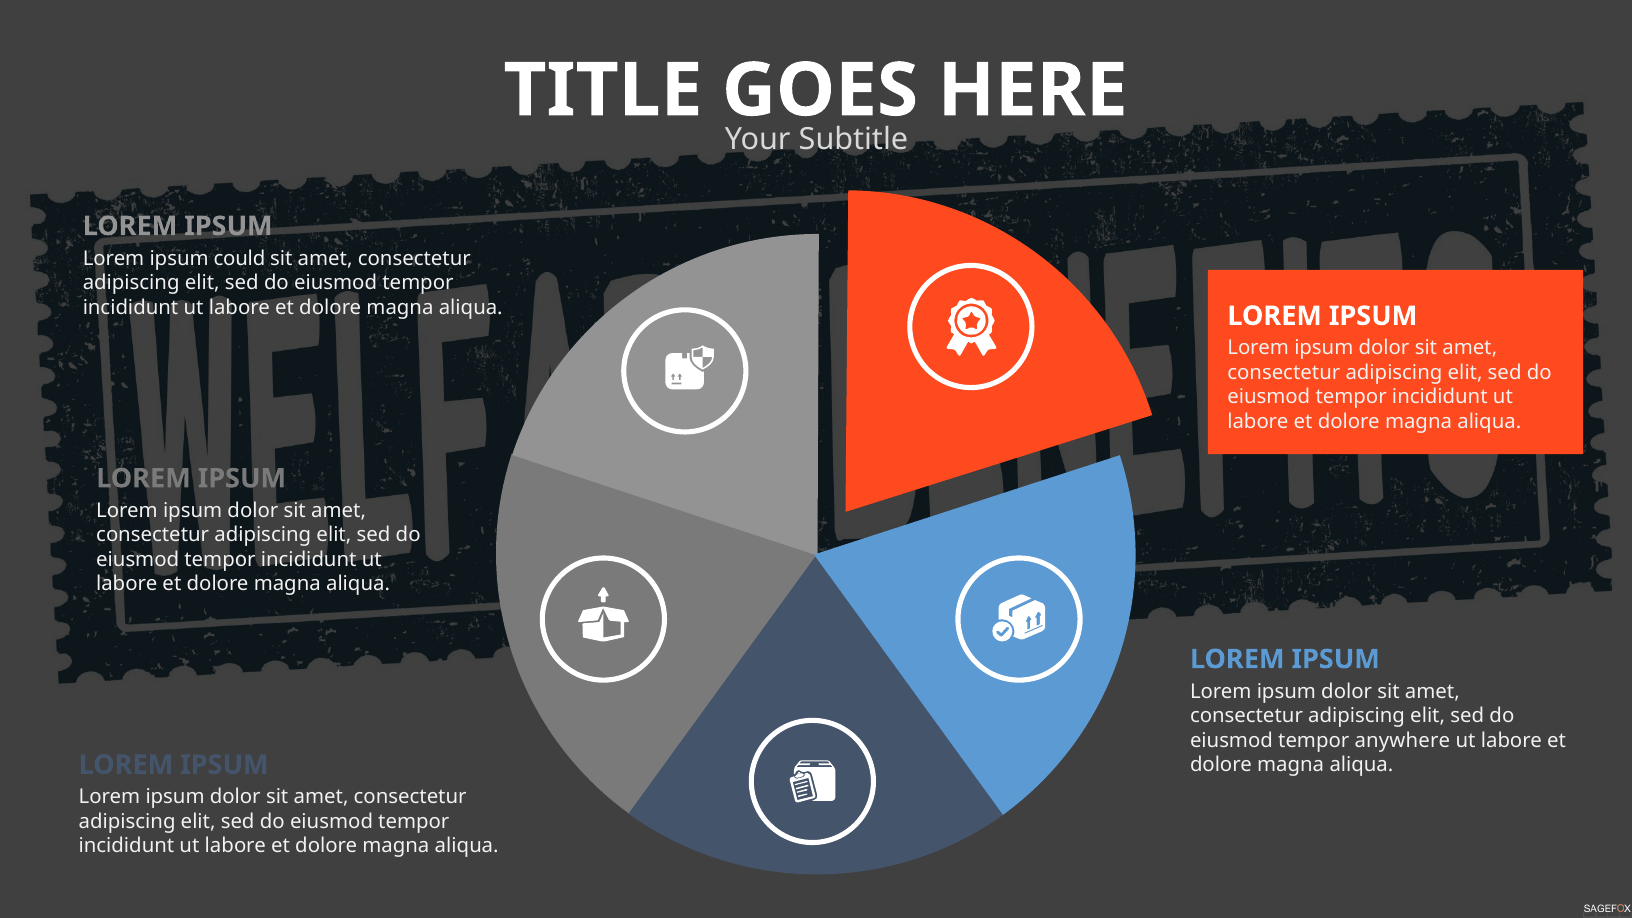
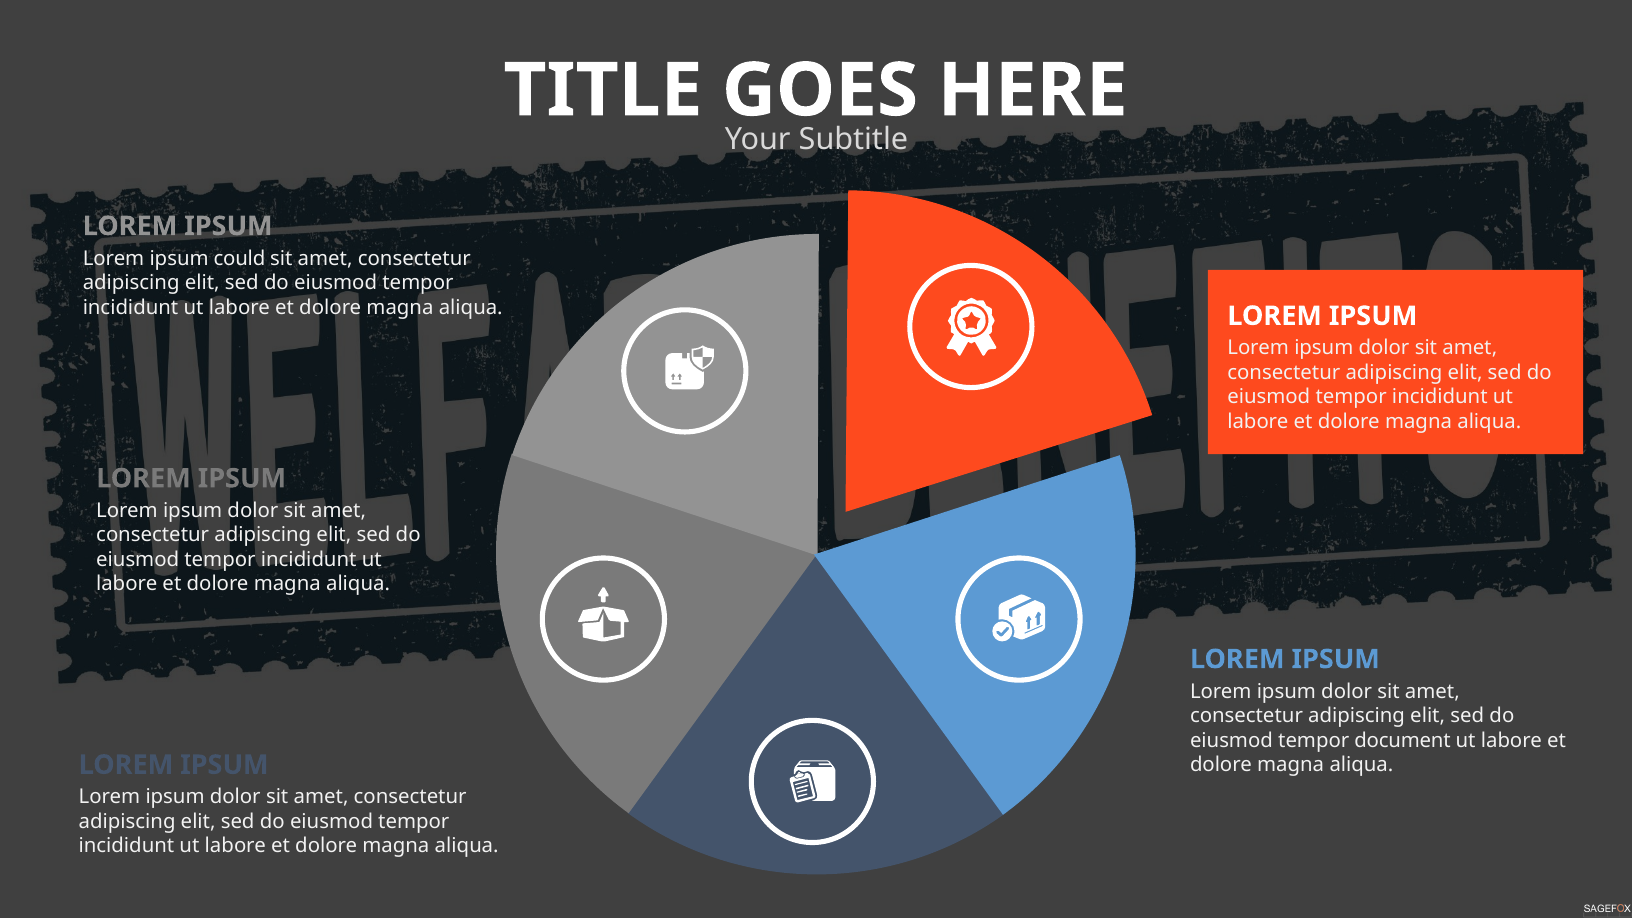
anywhere: anywhere -> document (1403, 740)
